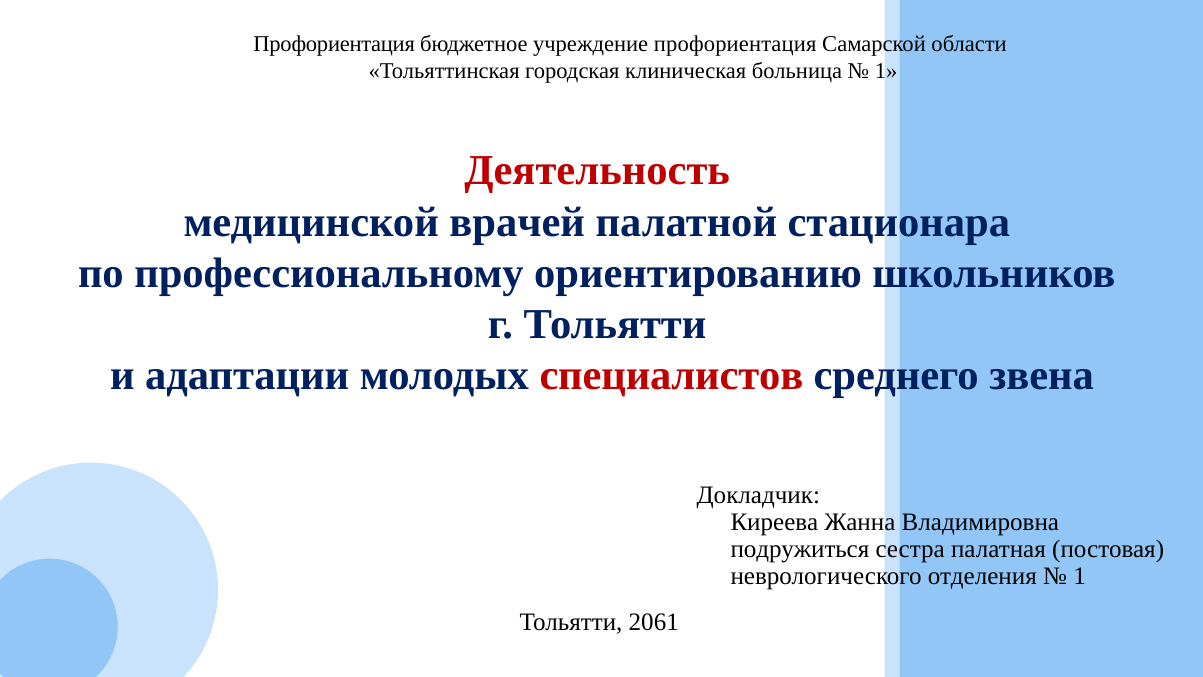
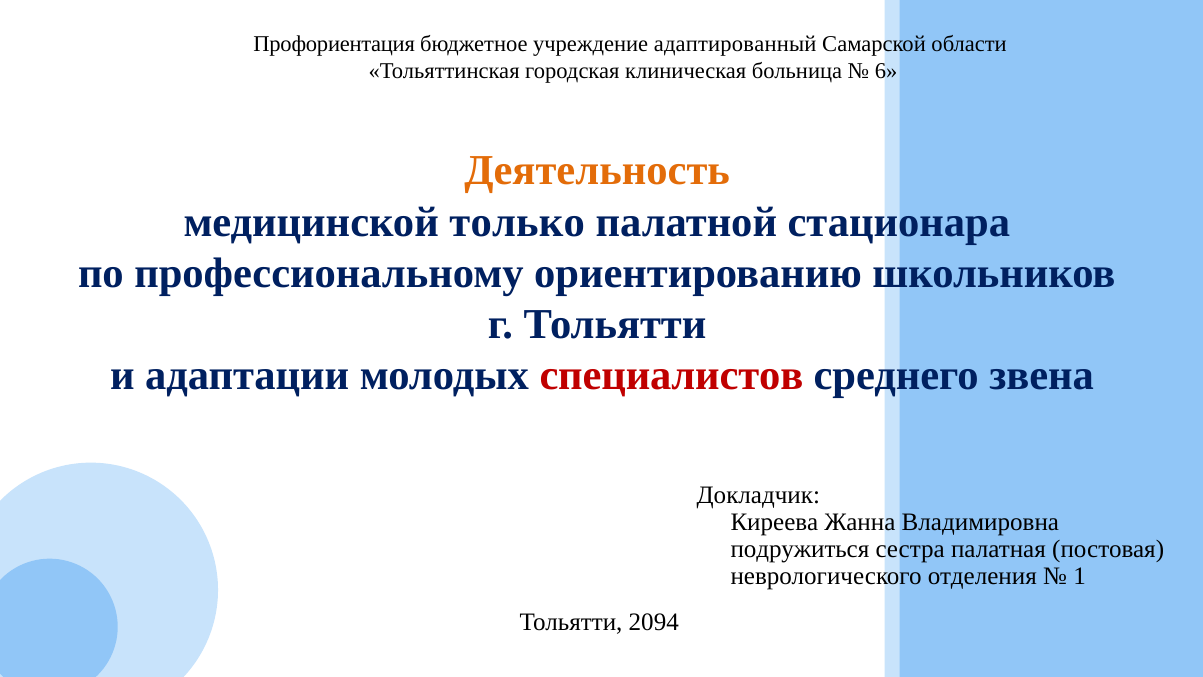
учреждение профориентация: профориентация -> адаптированный (735, 44)
1: 1 -> 6 (886, 71)
Деятельность colour: red -> orange (597, 171)
врачей: врачей -> только (517, 222)
2061: 2061 -> 2094 (654, 622)
